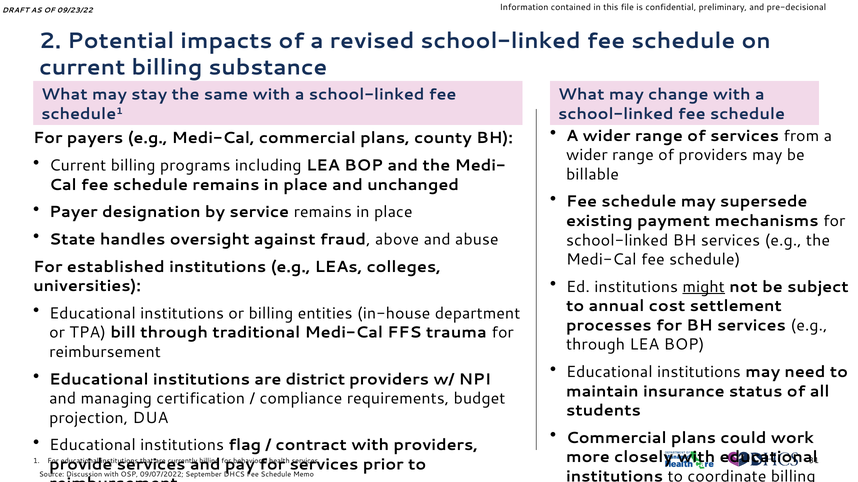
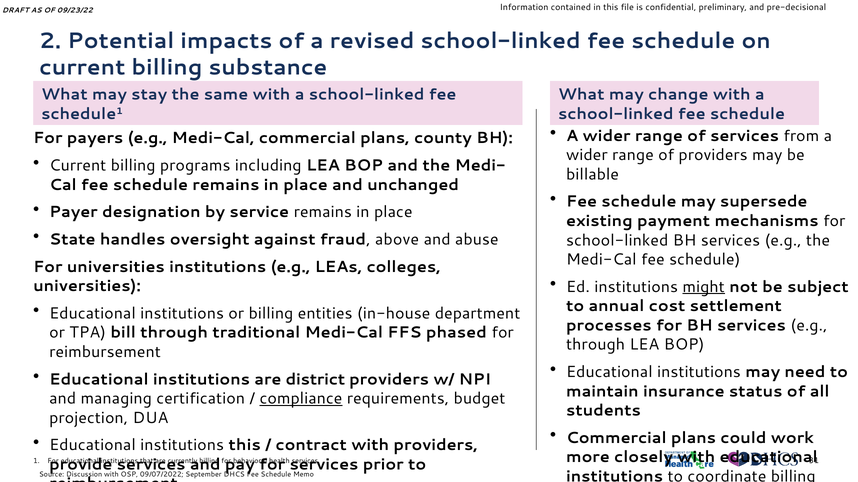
For established: established -> universities (116, 267)
trauma: trauma -> phased (456, 333)
compliance underline: none -> present (301, 399)
institutions flag: flag -> this (245, 446)
